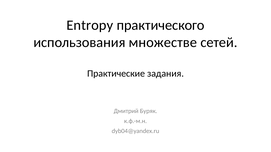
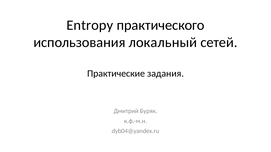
множестве: множестве -> локальный (163, 42)
